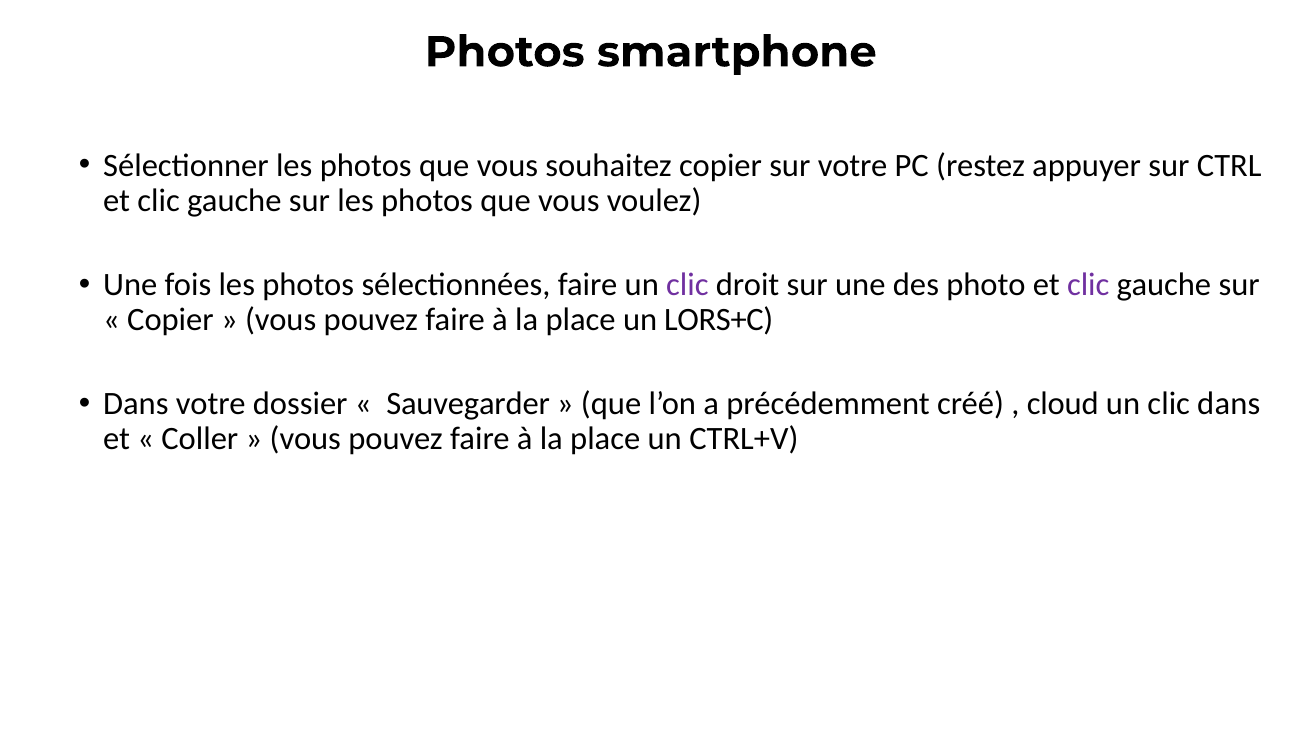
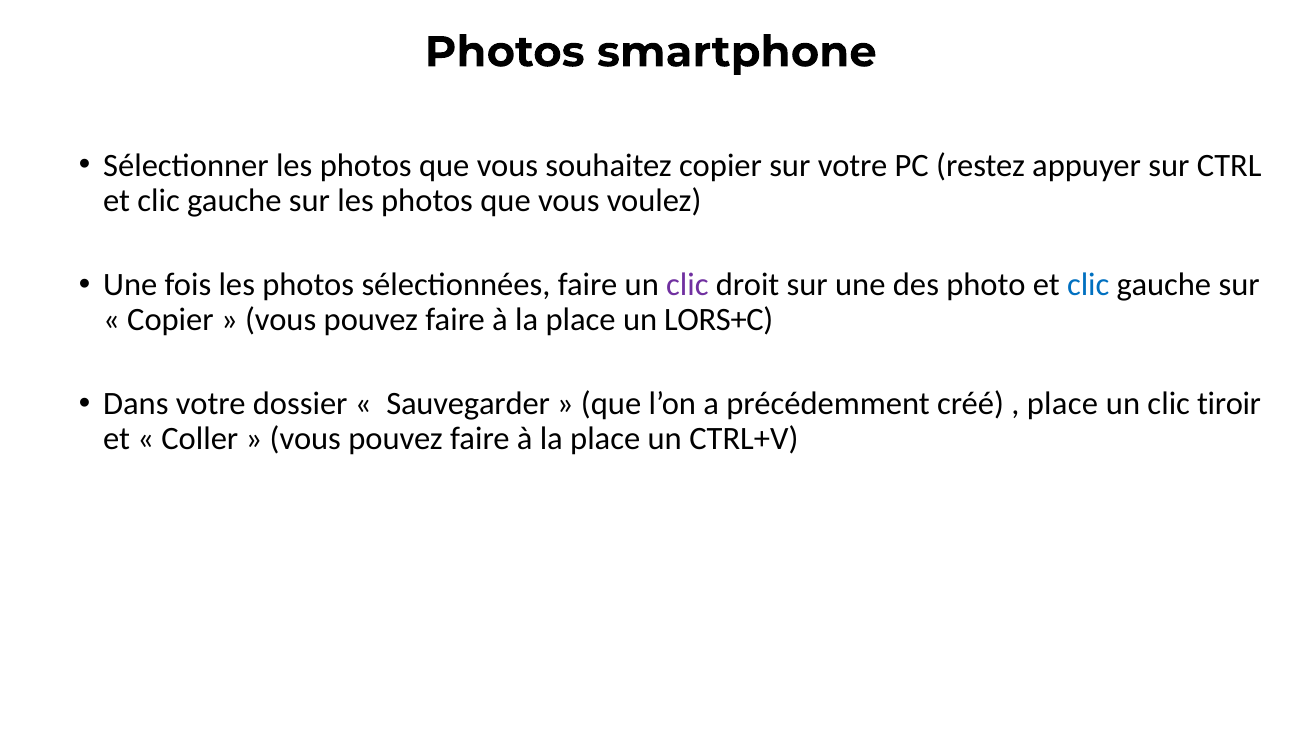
clic colour: purple -> blue (1088, 284)
cloud: cloud -> place (1062, 403)
clic dans: dans -> tiroir (1229, 403)
